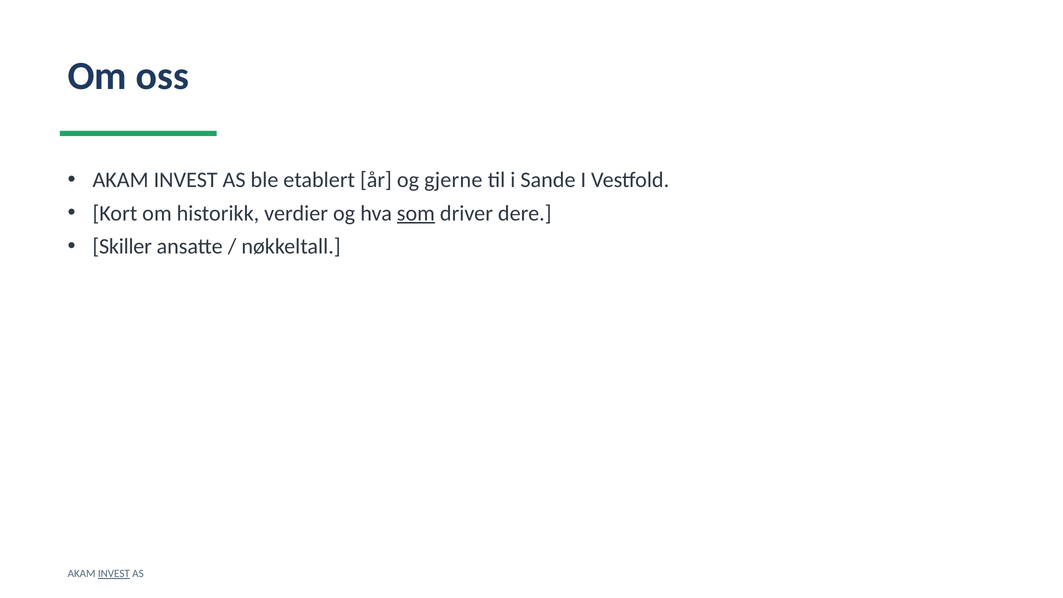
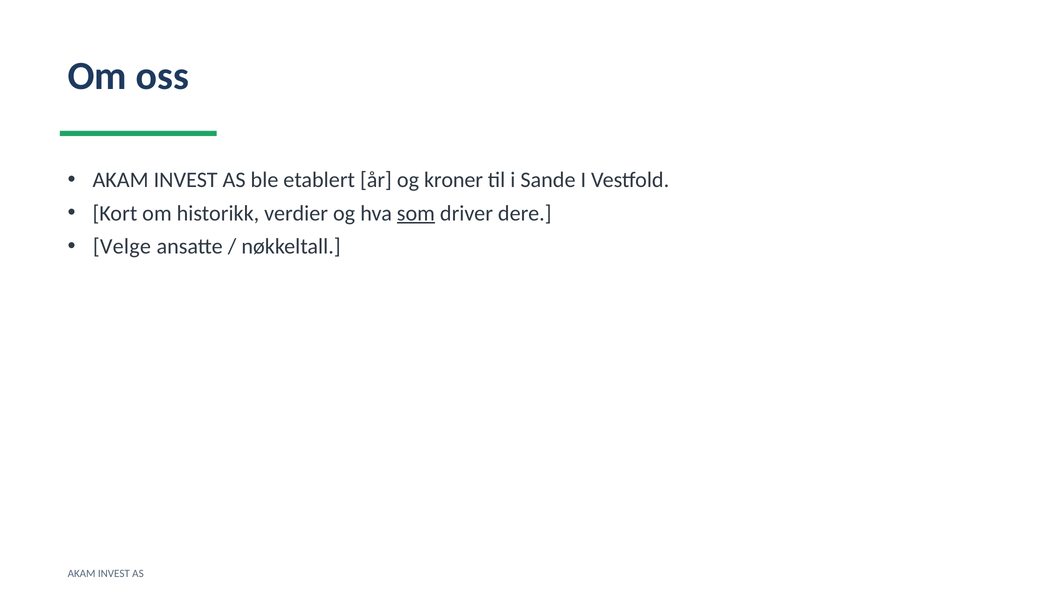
gjerne: gjerne -> kroner (454, 180)
Skiller: Skiller -> Velge (122, 247)
INVEST underline: present -> none (114, 574)
